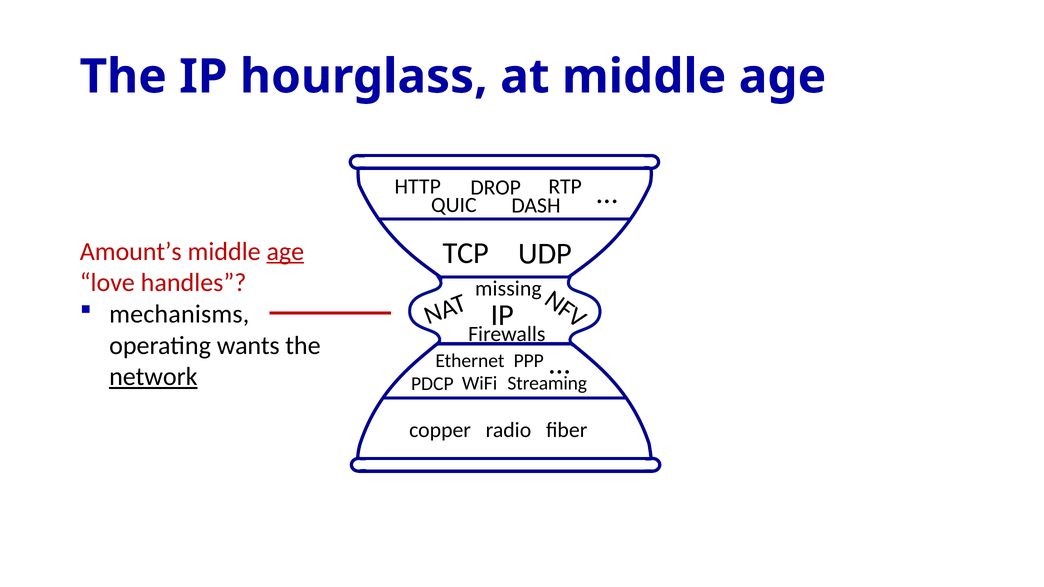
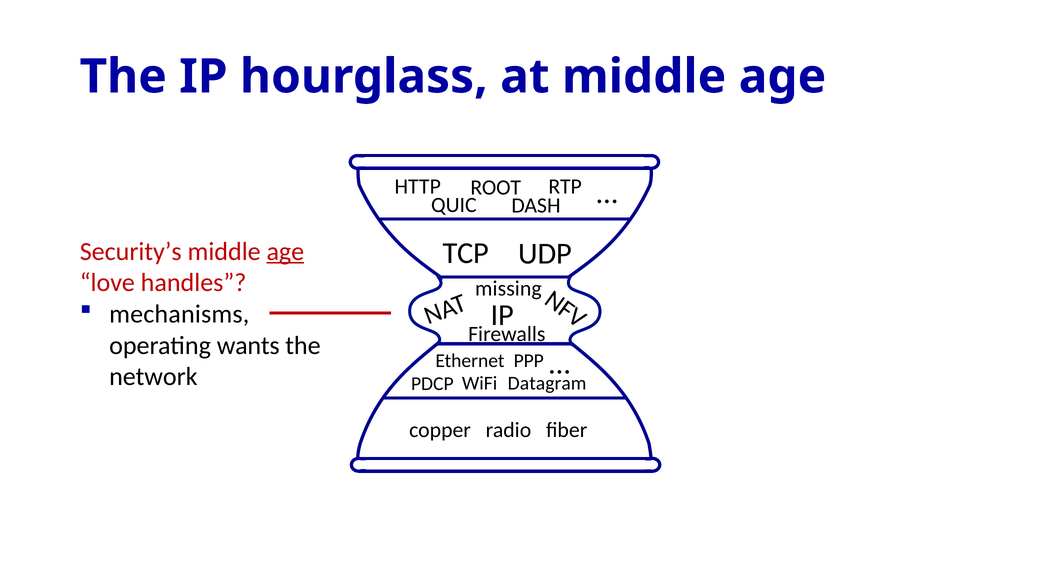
DROP: DROP -> ROOT (496, 188)
Amount’s: Amount’s -> Security’s (131, 252)
network underline: present -> none (153, 377)
Streaming: Streaming -> Datagram (547, 384)
